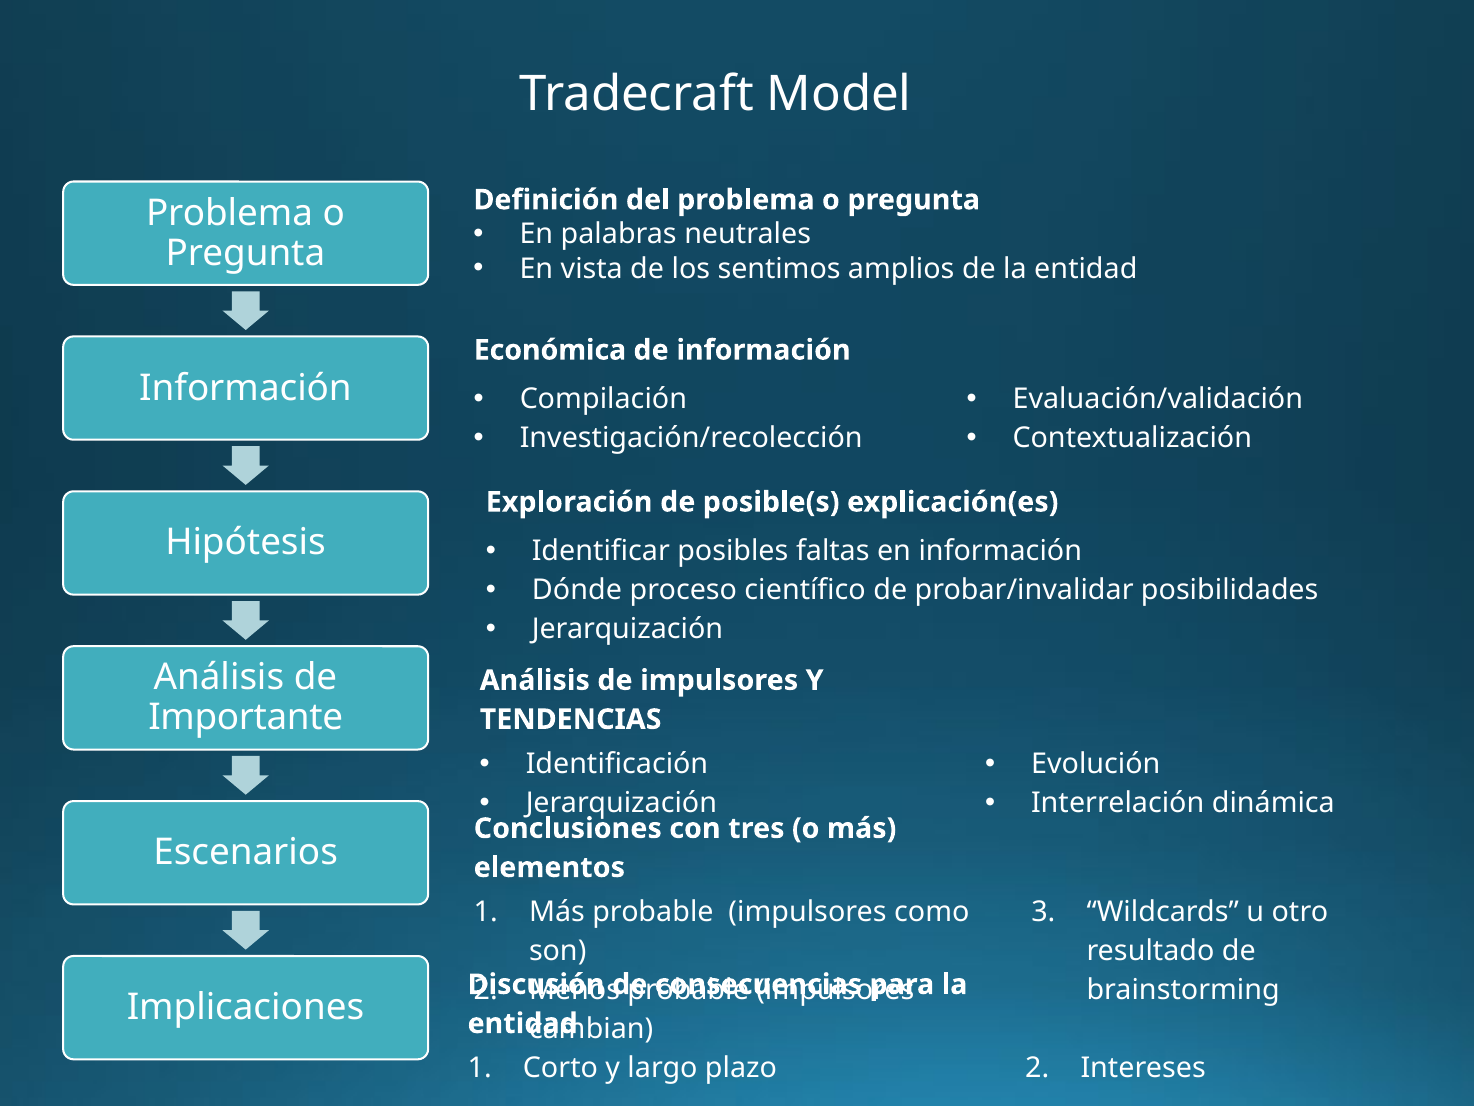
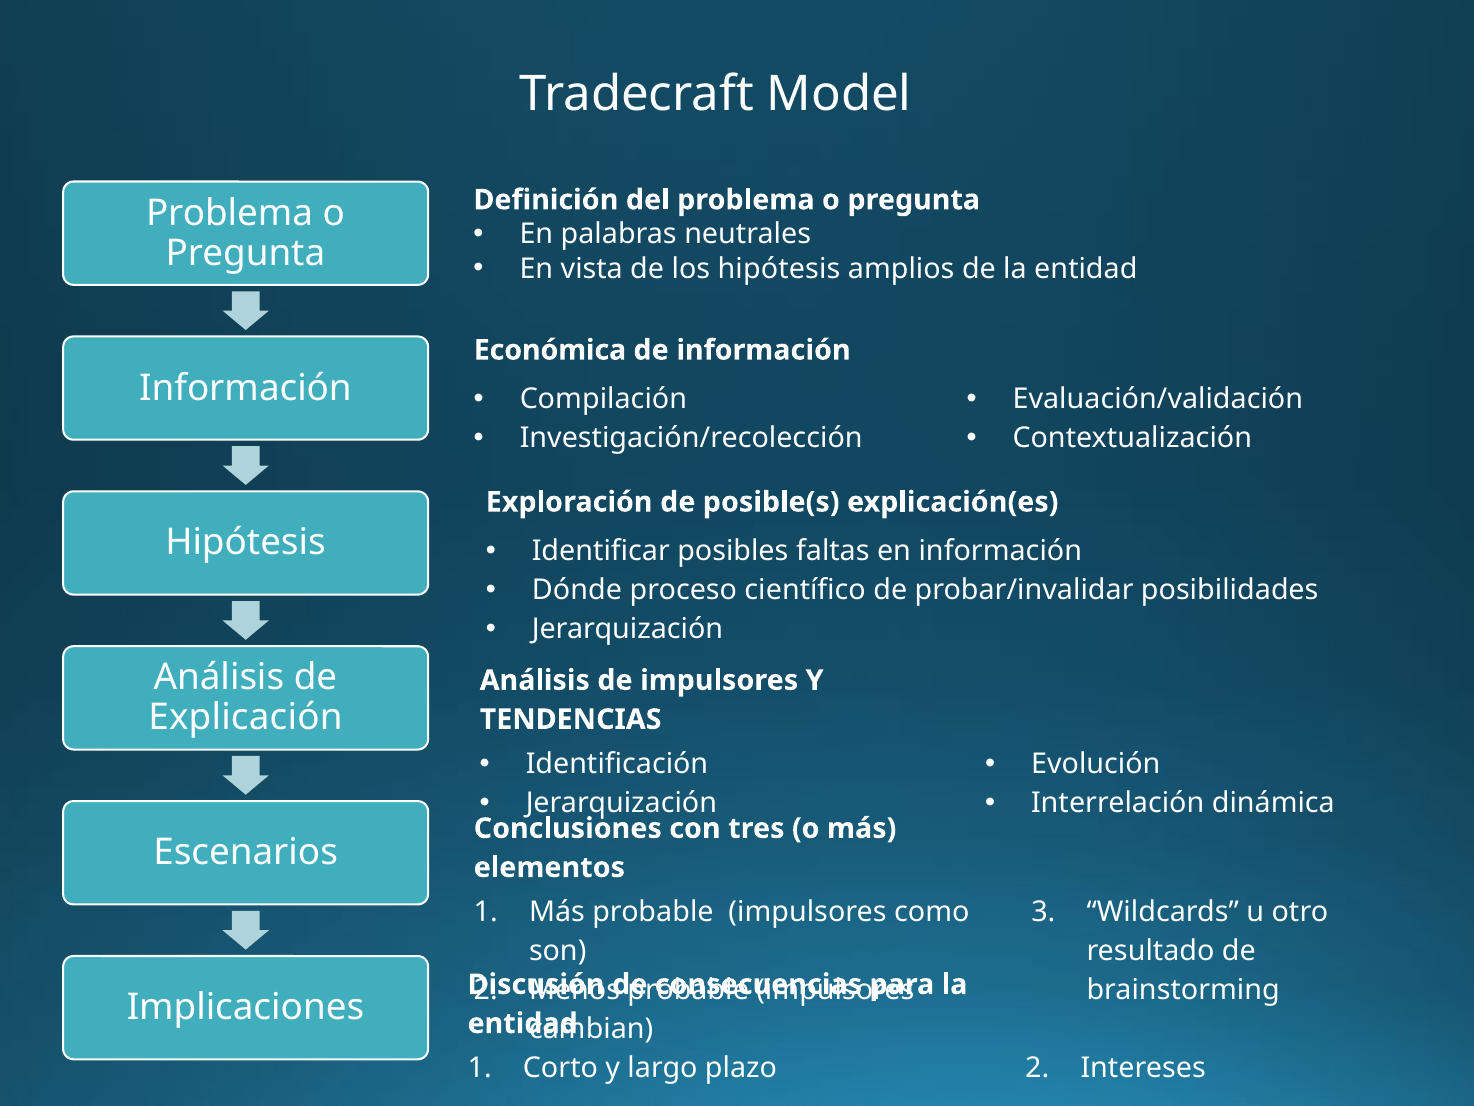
los sentimos: sentimos -> hipótesis (779, 269)
Importante: Importante -> Explicación (245, 717)
